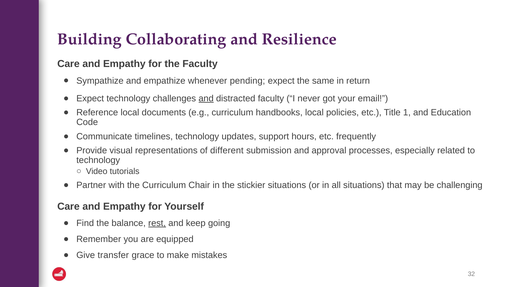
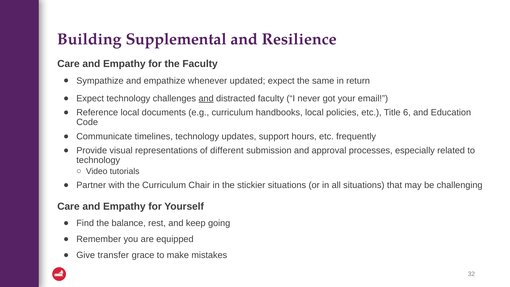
Collaborating: Collaborating -> Supplemental (176, 39)
pending: pending -> updated (248, 81)
1: 1 -> 6 (407, 112)
rest underline: present -> none (157, 223)
